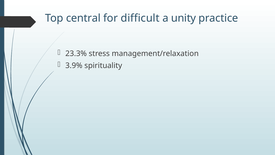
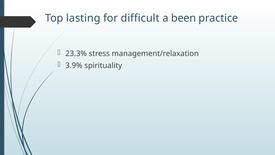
central: central -> lasting (83, 18)
unity: unity -> been (184, 18)
